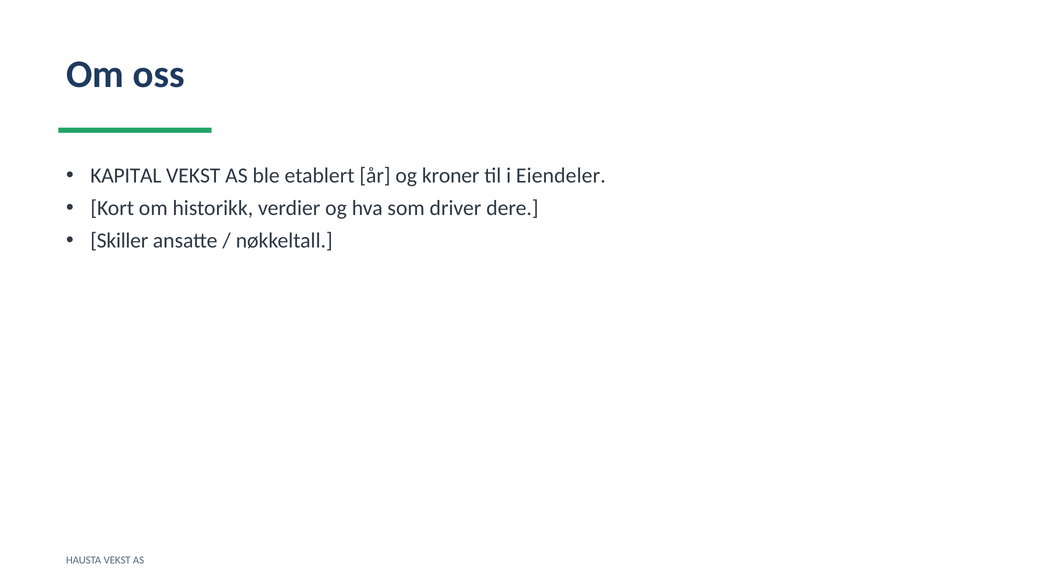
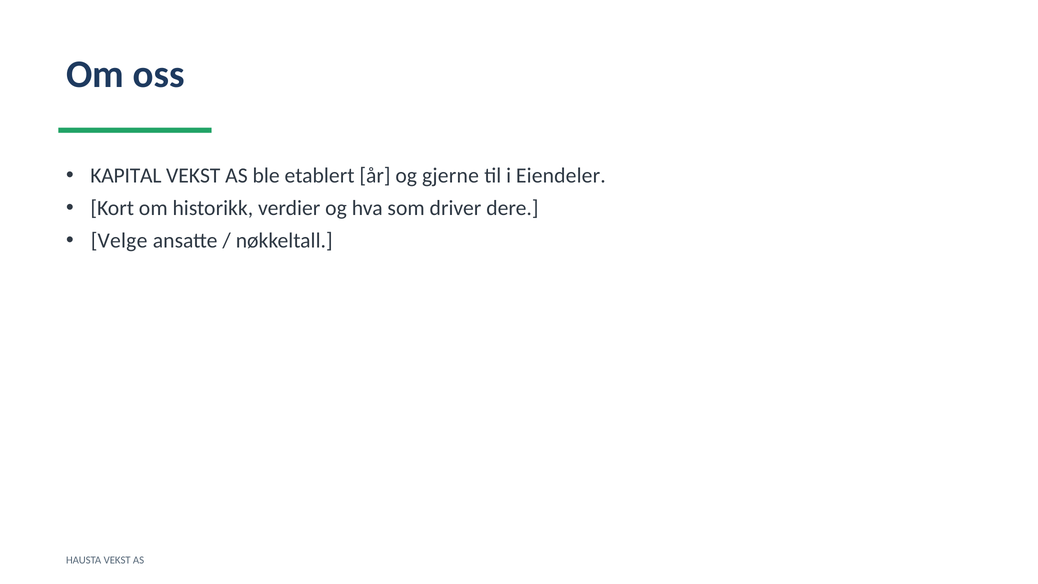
kroner: kroner -> gjerne (451, 176)
Skiller: Skiller -> Velge (119, 241)
